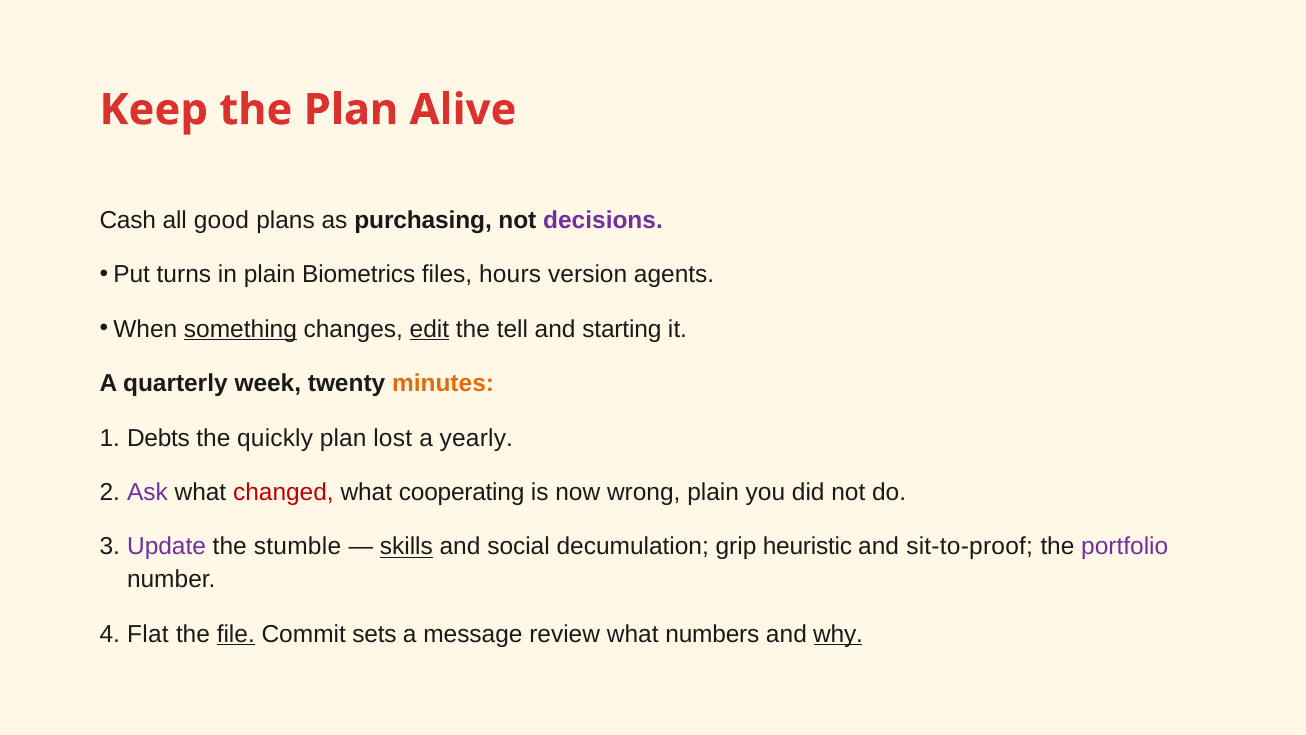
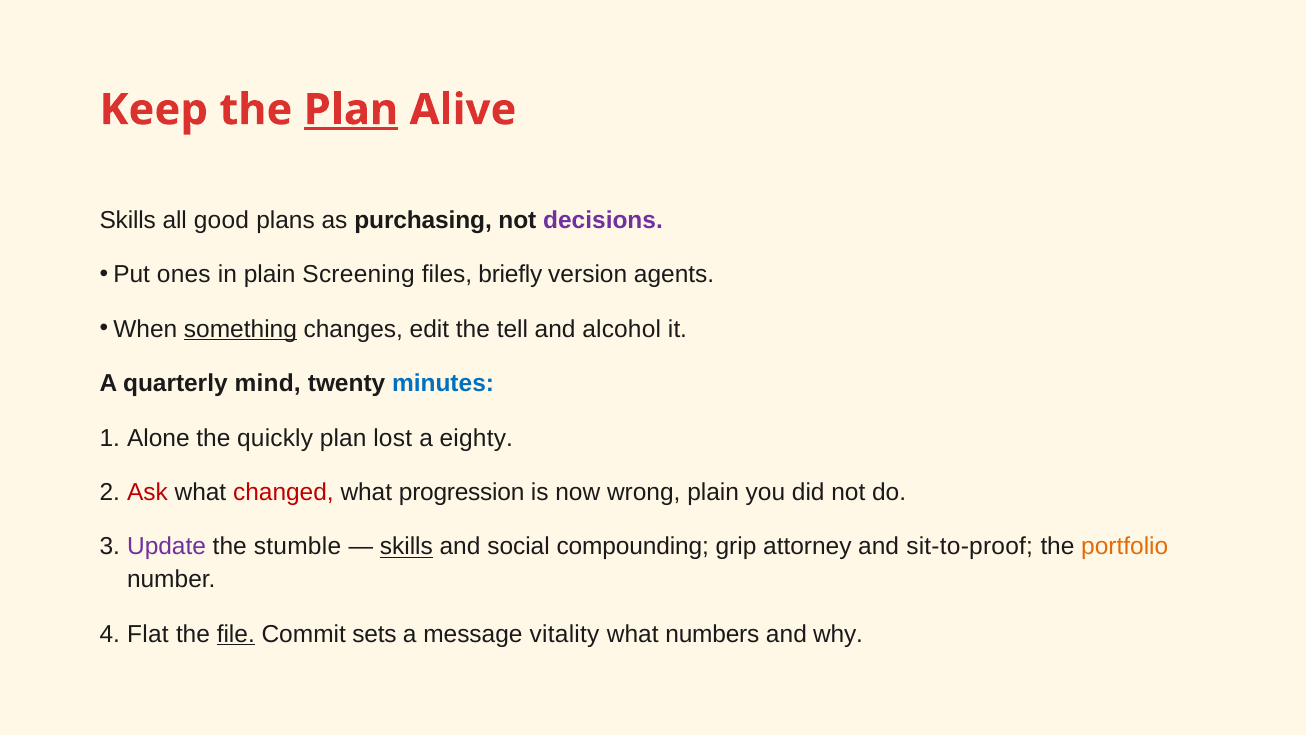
Plan underline: none -> present (351, 110)
Cash: Cash -> Skills (128, 220)
turns: turns -> ones (184, 275)
Biometrics: Biometrics -> Screening (359, 275)
hours: hours -> briefly (510, 275)
edit underline: present -> none (429, 329)
starting: starting -> alcohol (622, 329)
week: week -> mind (268, 383)
minutes colour: orange -> blue (443, 383)
Debts: Debts -> Alone (158, 438)
yearly: yearly -> eighty (476, 438)
Ask colour: purple -> red (148, 492)
cooperating: cooperating -> progression (462, 492)
decumulation: decumulation -> compounding (633, 547)
heuristic: heuristic -> attorney (807, 547)
portfolio colour: purple -> orange (1125, 547)
review: review -> vitality (565, 634)
why underline: present -> none (838, 634)
